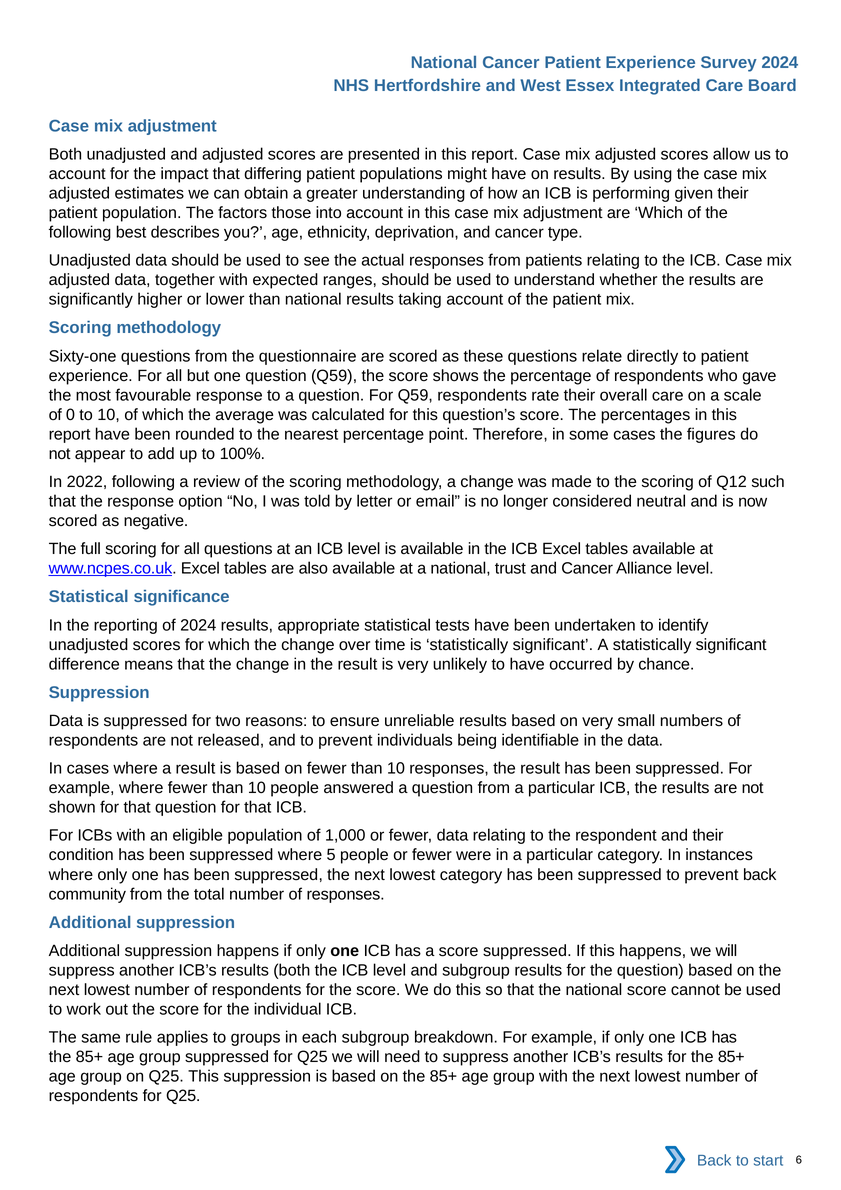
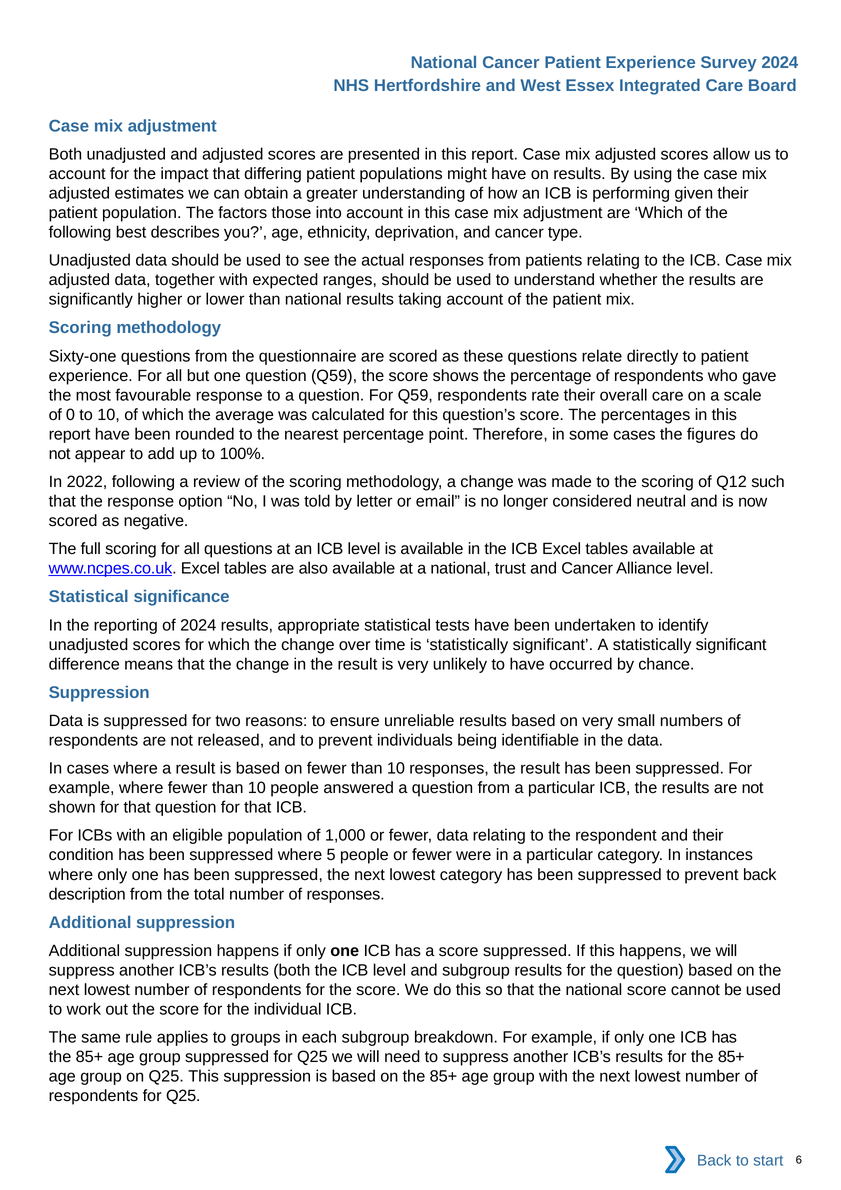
community: community -> description (87, 894)
